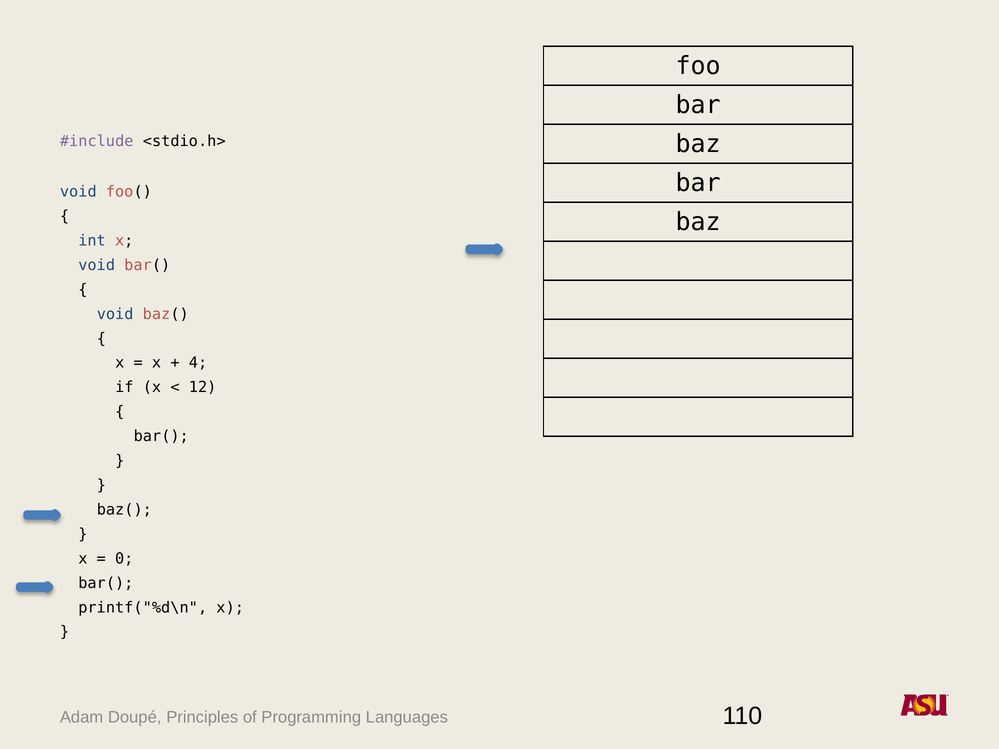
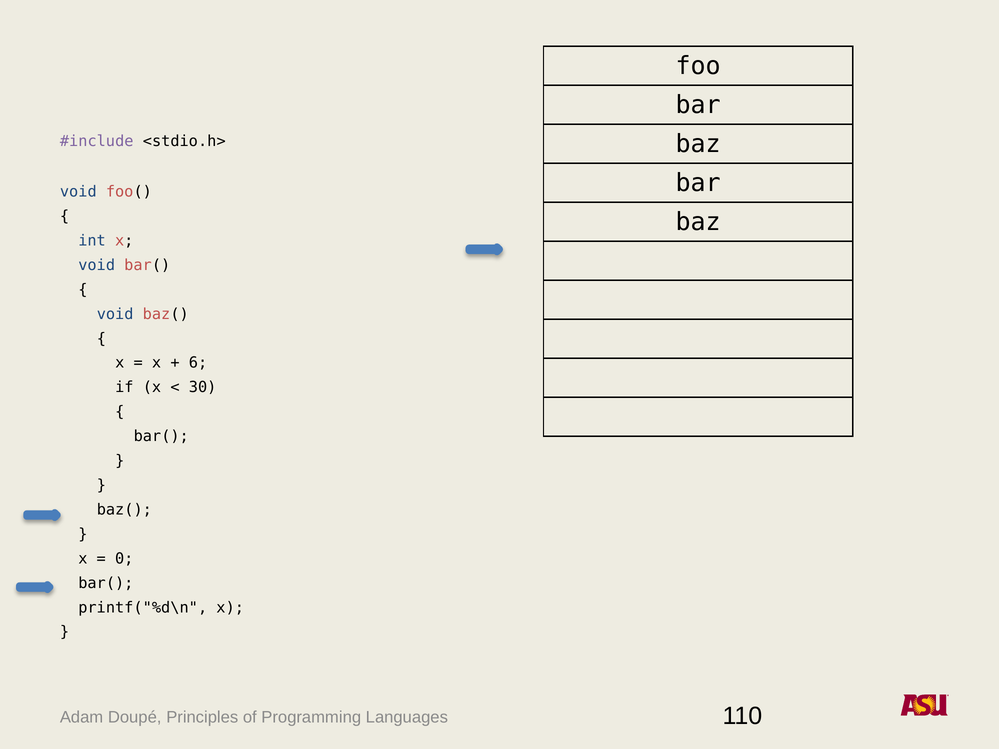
4: 4 -> 6 (198, 363)
12: 12 -> 30 (203, 388)
